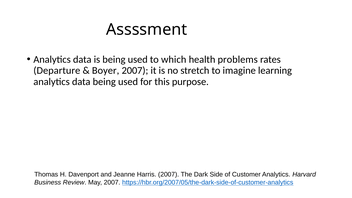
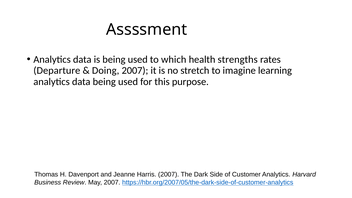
problems: problems -> strengths (238, 60)
Boyer: Boyer -> Doing (106, 71)
